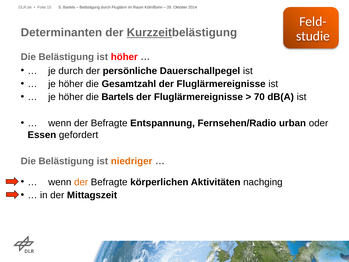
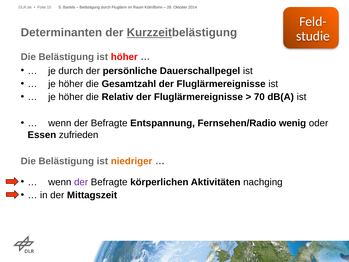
die Bartels: Bartels -> Relativ (118, 97)
urban: urban -> wenig (293, 123)
gefordert: gefordert -> zufrieden (79, 135)
der colour: orange -> purple (81, 182)
